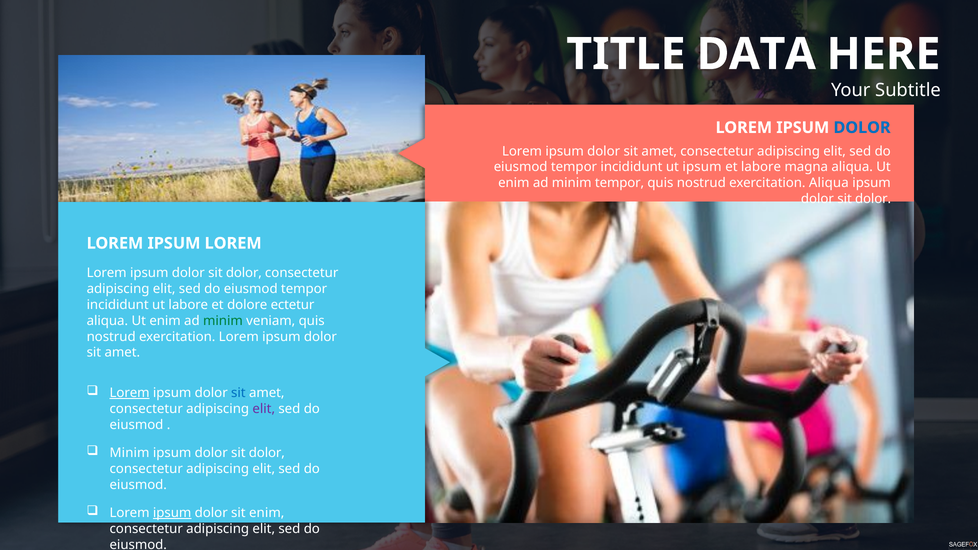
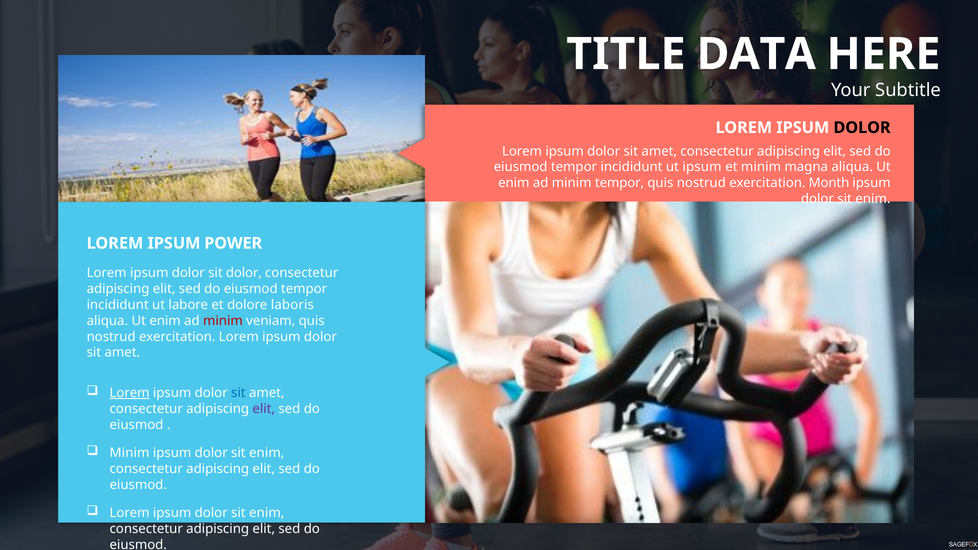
DOLOR colour: blue -> black (862, 128)
et labore: labore -> minim (761, 167)
exercitation Aliqua: Aliqua -> Month (829, 183)
dolor: dolor -> enim (873, 199)
IPSUM LOREM: LOREM -> POWER (233, 243)
ectetur: ectetur -> laboris (292, 305)
minim colour: green -> red (223, 321)
dolor: dolor -> enim (267, 453)
ipsum underline: present -> none (172, 513)
